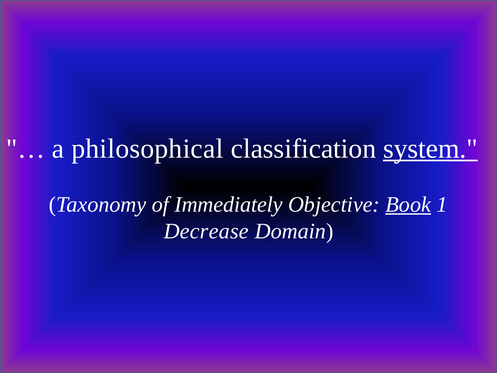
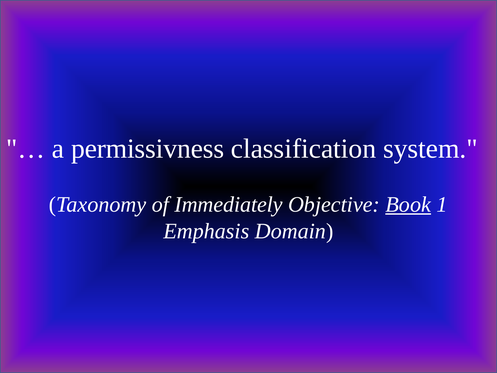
philosophical: philosophical -> permissivness (148, 149)
system underline: present -> none (430, 149)
Decrease: Decrease -> Emphasis (206, 231)
